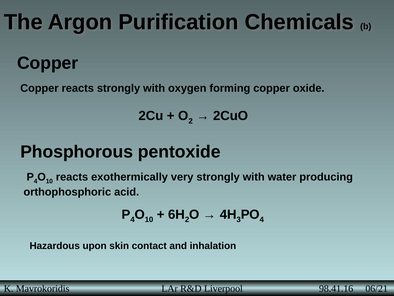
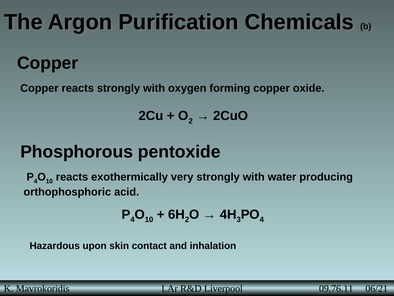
98.41.16: 98.41.16 -> 09.76.11 (336, 288)
